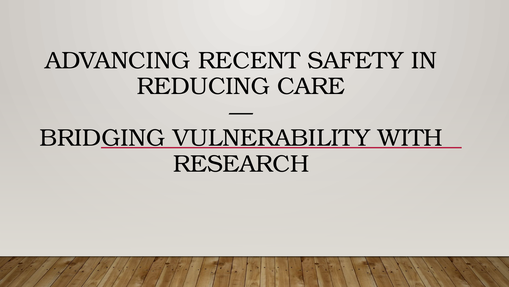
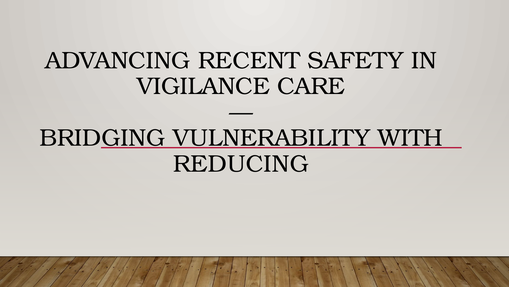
REDUCING: REDUCING -> VIGILANCE (203, 86)
RESEARCH: RESEARCH -> REDUCING (241, 163)
